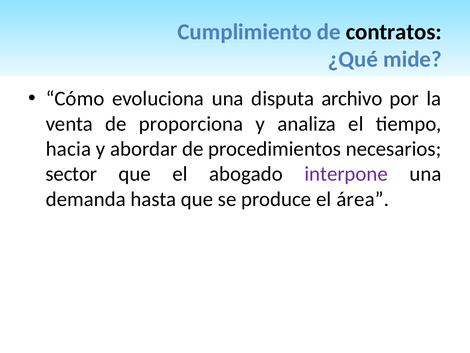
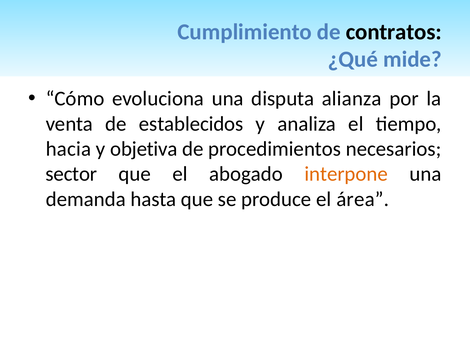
archivo: archivo -> alianza (352, 99)
proporciona: proporciona -> establecidos (191, 124)
abordar: abordar -> objetiva (144, 149)
interpone colour: purple -> orange (346, 174)
